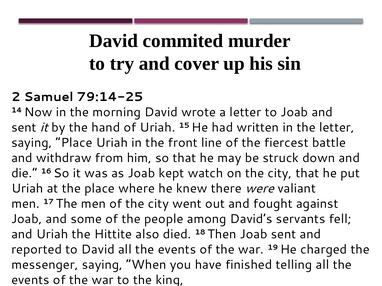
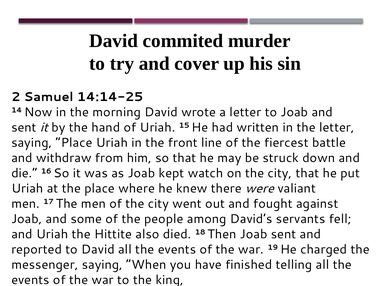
79:14-25: 79:14-25 -> 14:14-25 (110, 97)
